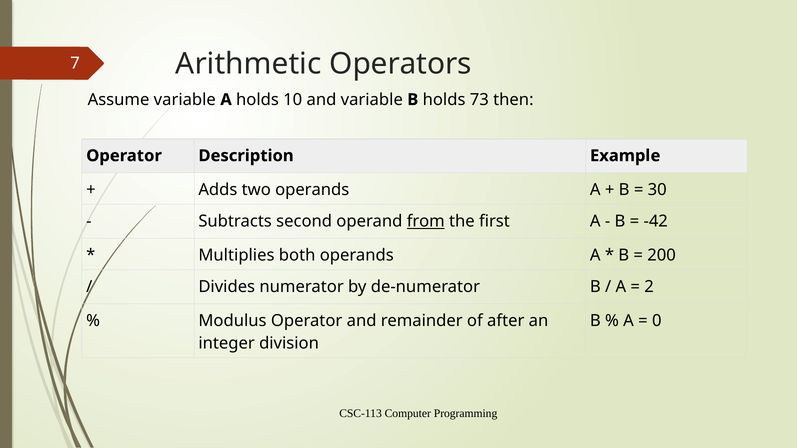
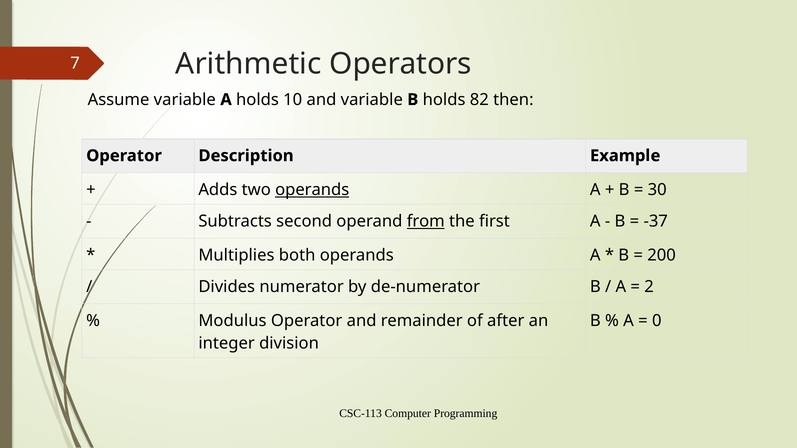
73: 73 -> 82 (479, 100)
operands underline: none -> present (312, 190)
-42: -42 -> -37 (656, 221)
